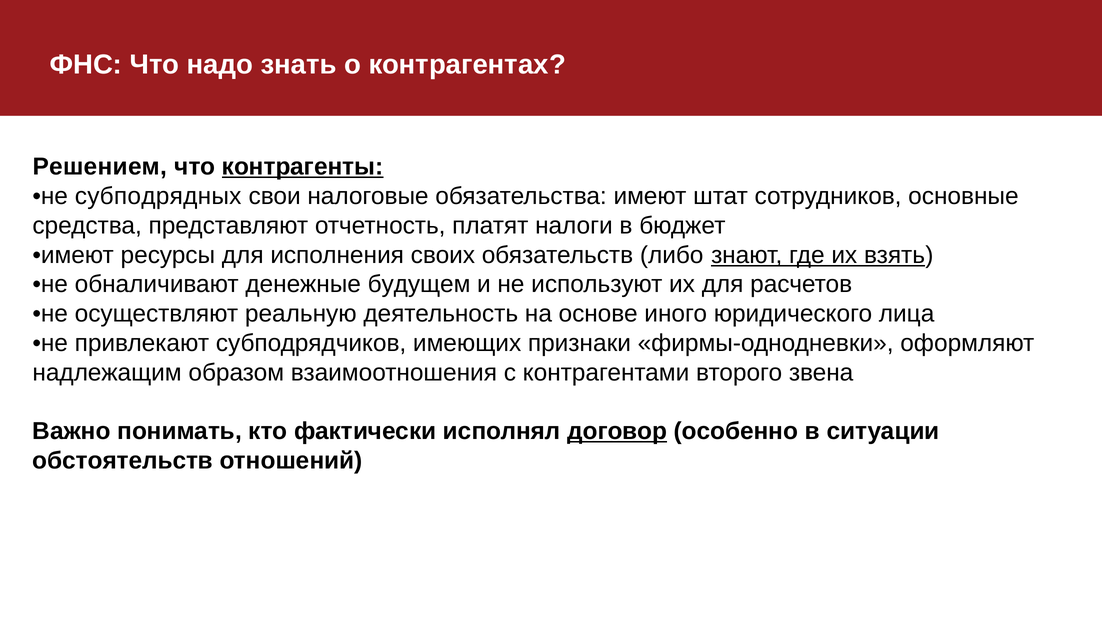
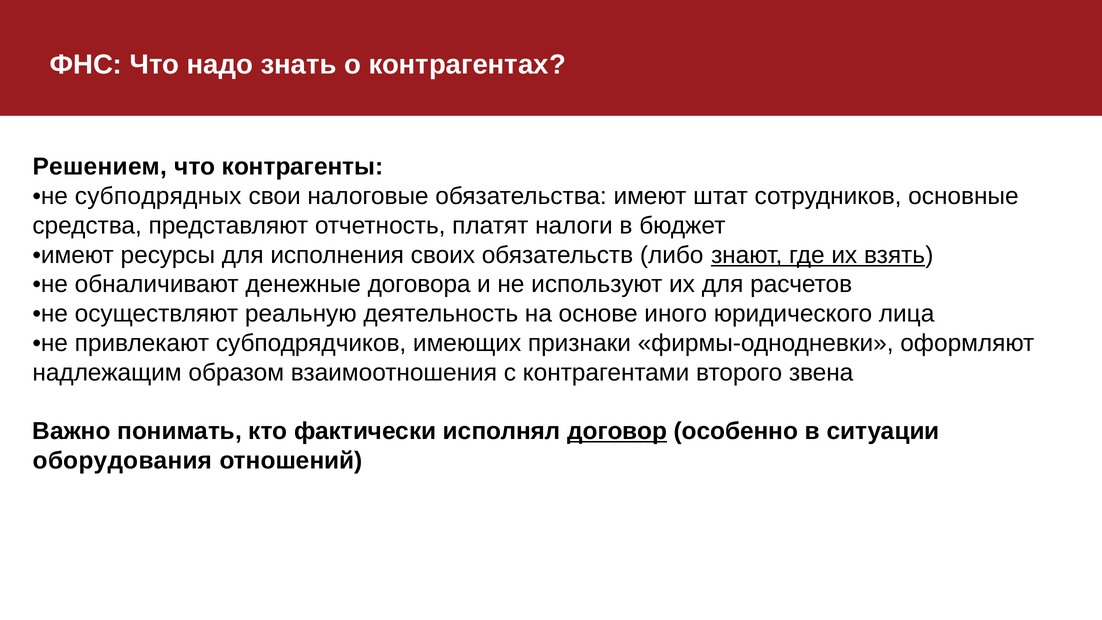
контрагенты underline: present -> none (303, 167)
будущем: будущем -> договора (419, 284)
обстоятельств: обстоятельств -> оборудования (123, 461)
